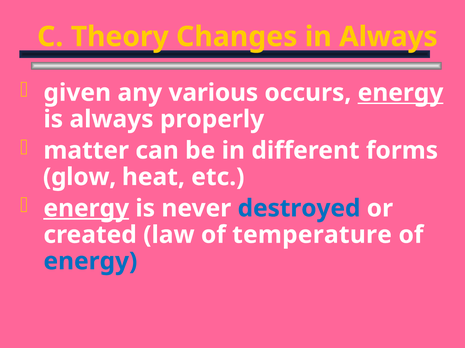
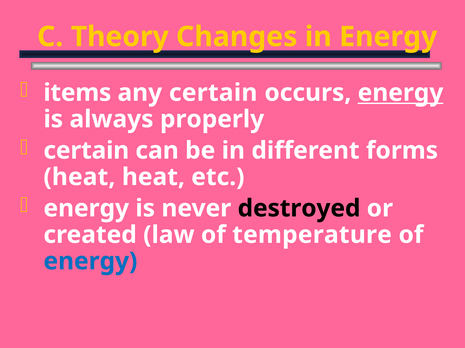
in Always: Always -> Energy (388, 37)
given: given -> items (77, 93)
any various: various -> certain (213, 93)
matter: matter -> certain (86, 151)
glow: glow -> heat (79, 177)
energy underline: present -> none (86, 209)
destroyed colour: blue -> black (299, 209)
